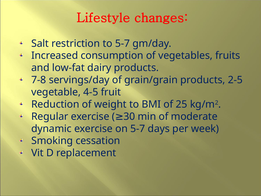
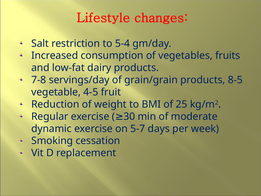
to 5-7: 5-7 -> 5-4 (122, 43)
2-5: 2-5 -> 8-5 (235, 80)
